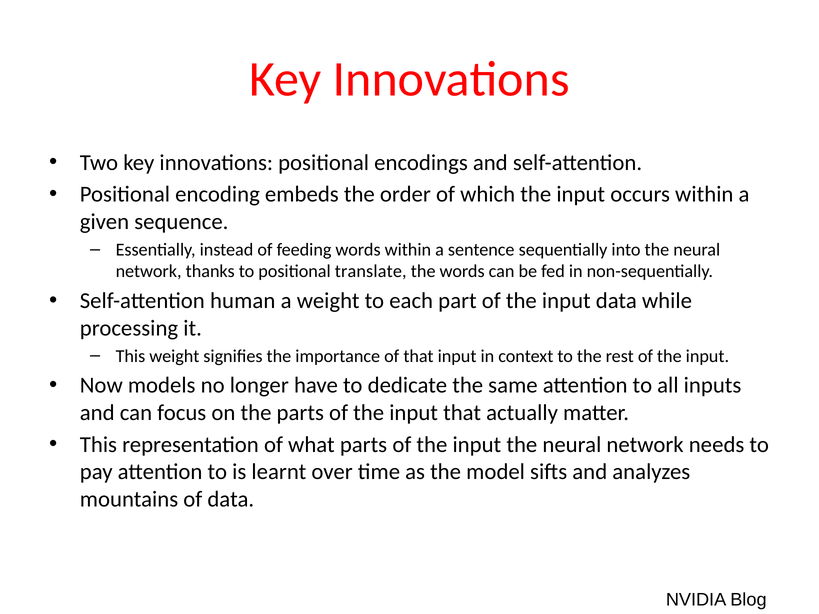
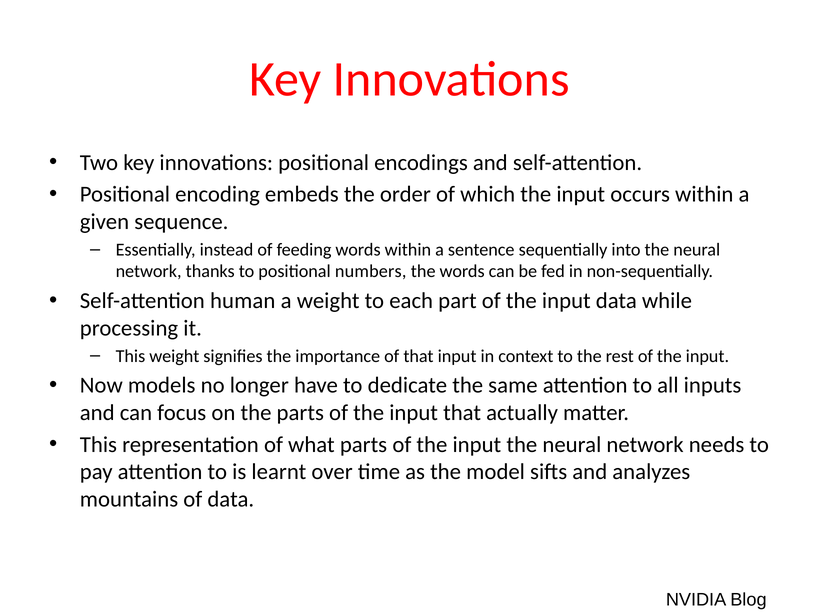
translate: translate -> numbers (371, 272)
